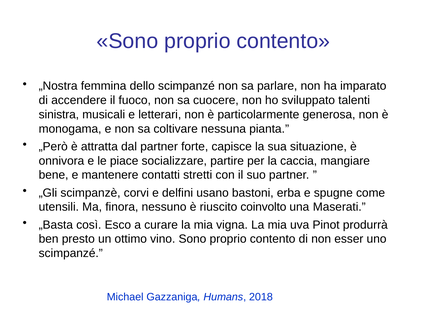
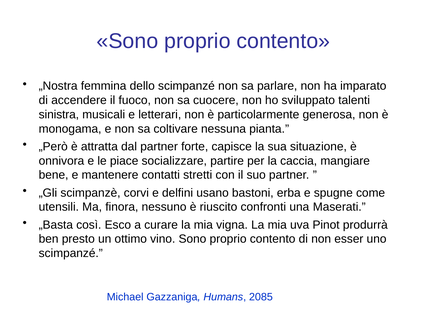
coinvolto: coinvolto -> confronti (263, 207)
2018: 2018 -> 2085 (261, 297)
